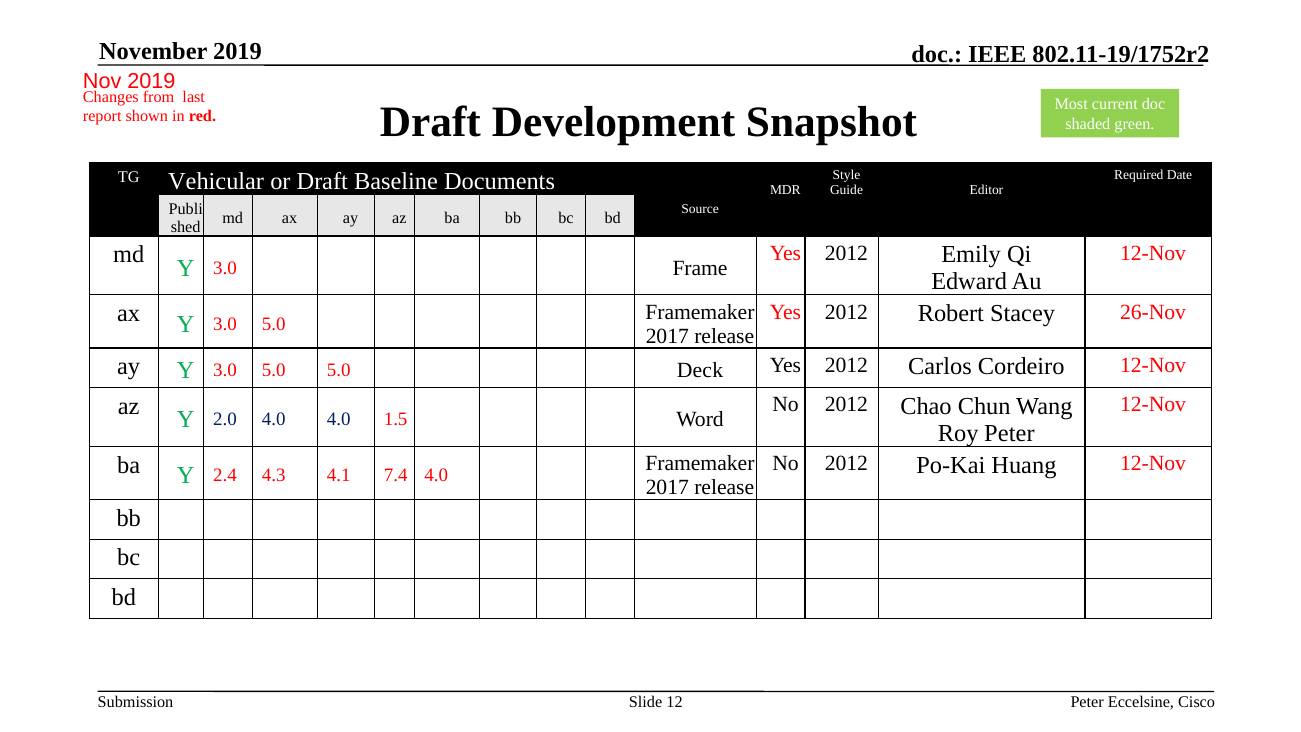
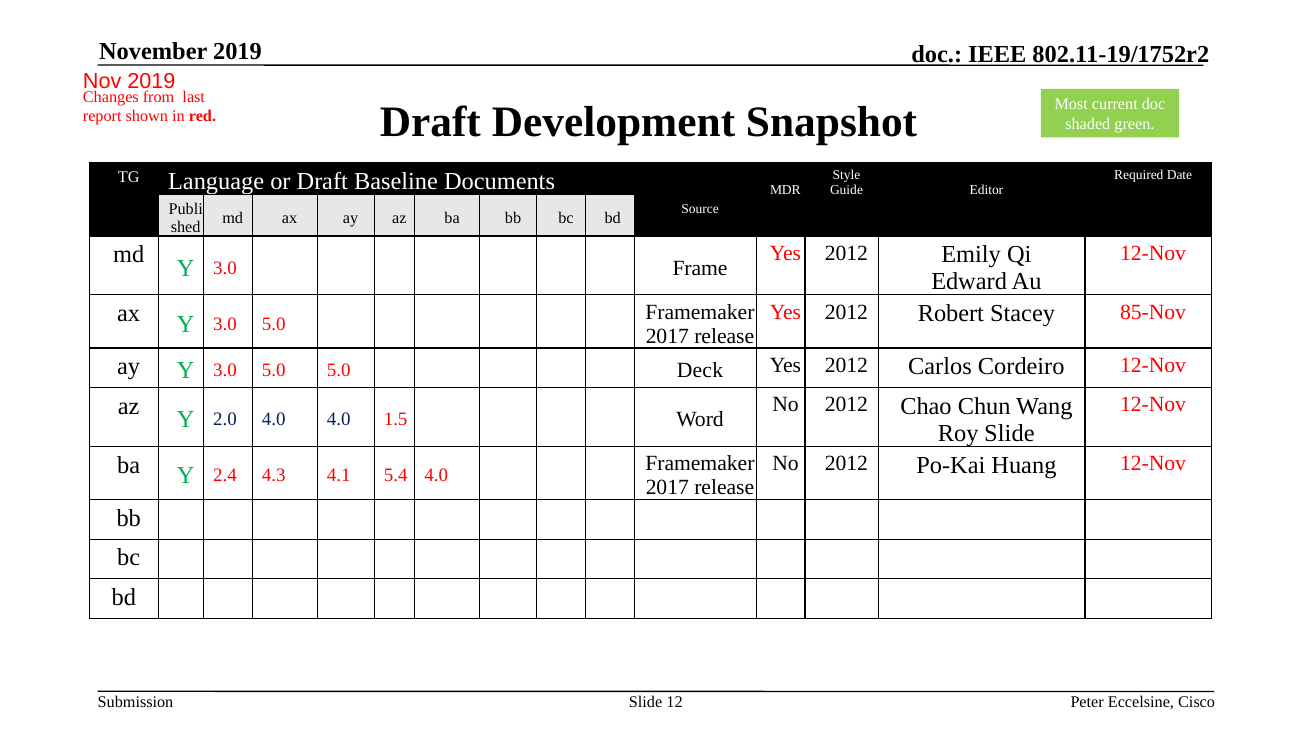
Vehicular: Vehicular -> Language (216, 182)
26-Nov: 26-Nov -> 85-Nov (1153, 312)
Roy Peter: Peter -> Slide (1009, 433)
7.4: 7.4 -> 5.4 (396, 475)
